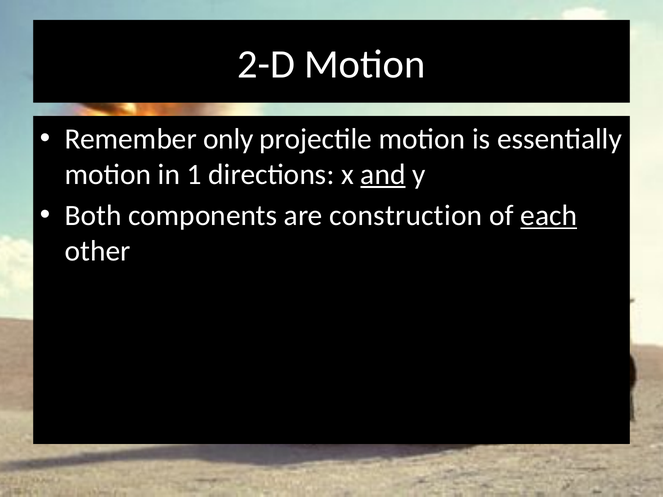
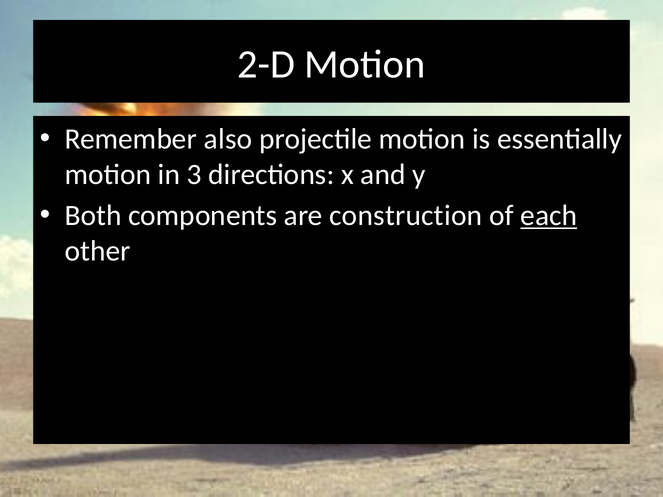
only: only -> also (228, 139)
1: 1 -> 3 (194, 174)
and underline: present -> none (383, 174)
